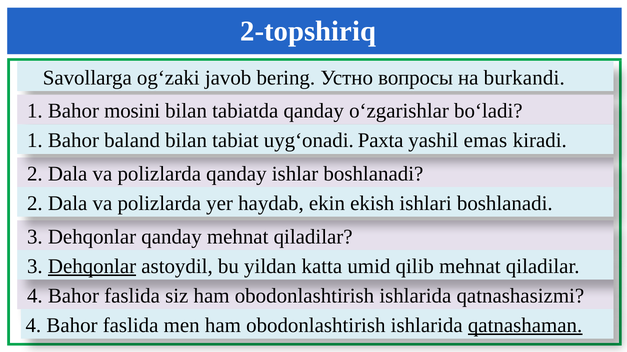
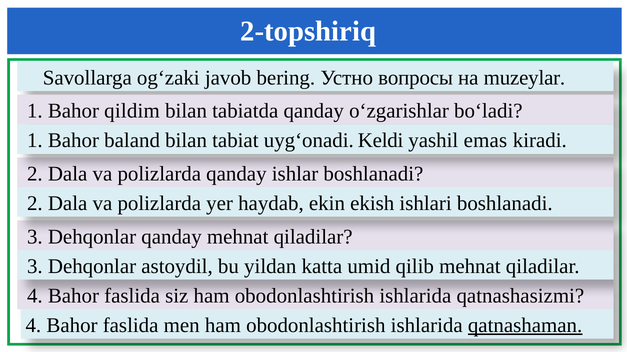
burkandi: burkandi -> muzeylar (524, 78)
mosini: mosini -> qildim (132, 111)
Paxta: Paxta -> Keldi (381, 141)
Dehqonlar underline: present -> none (92, 267)
